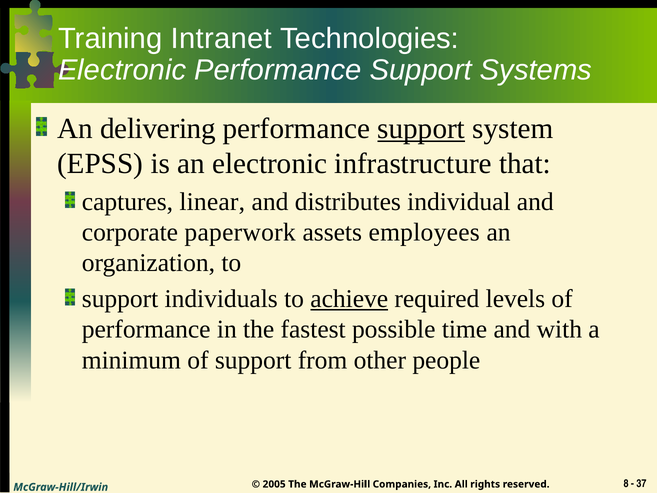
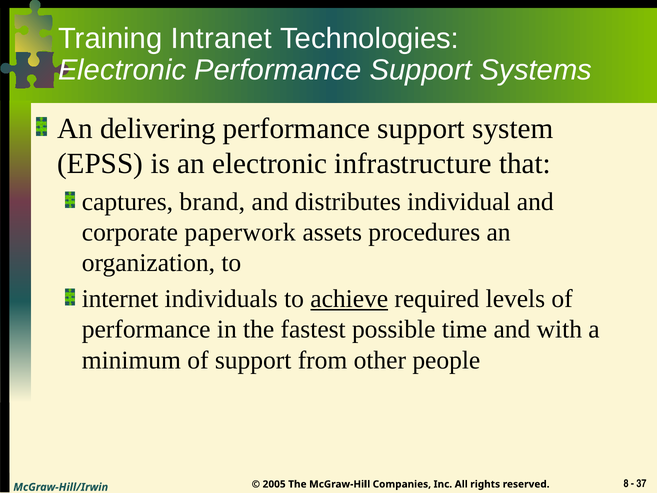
support underline: present -> none (421, 129)
linear: linear -> brand (212, 201)
employees: employees -> procedures (424, 232)
support: support -> internet (120, 299)
